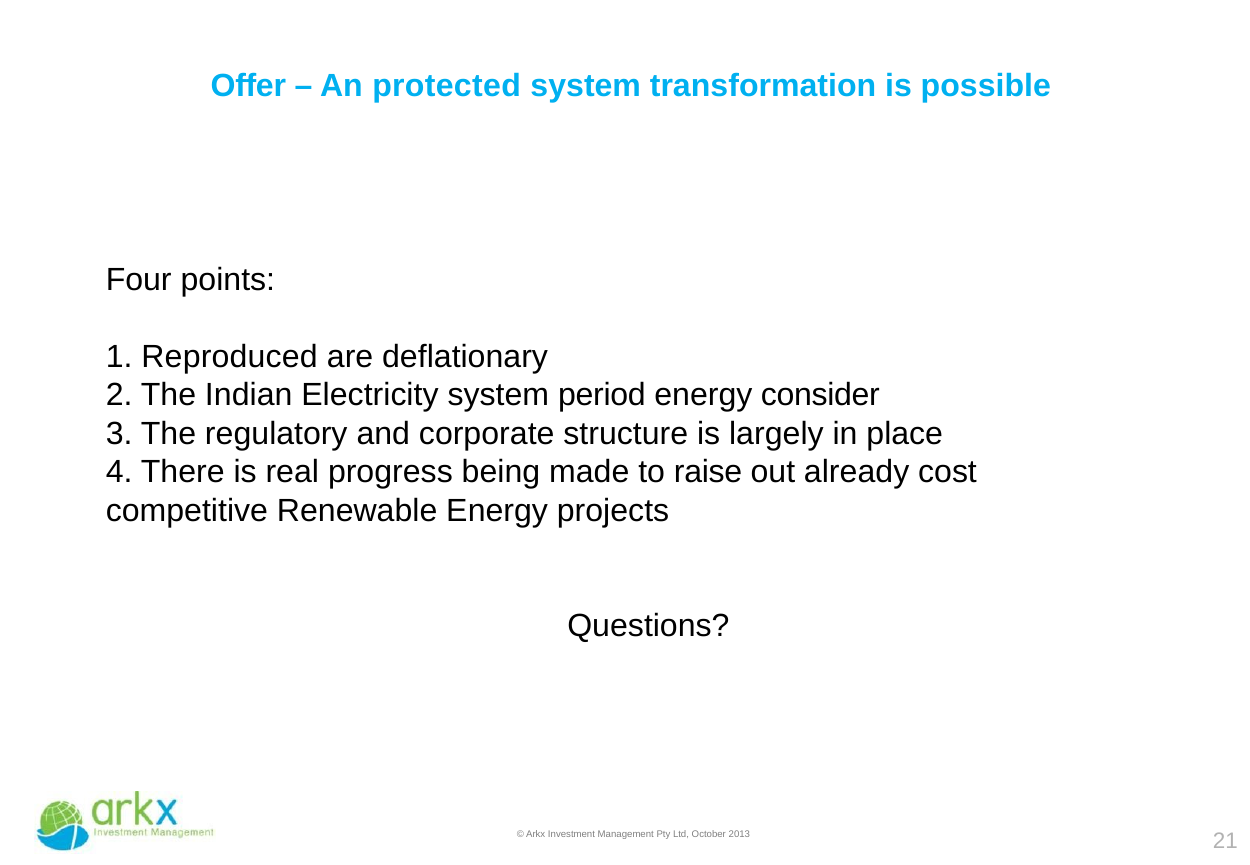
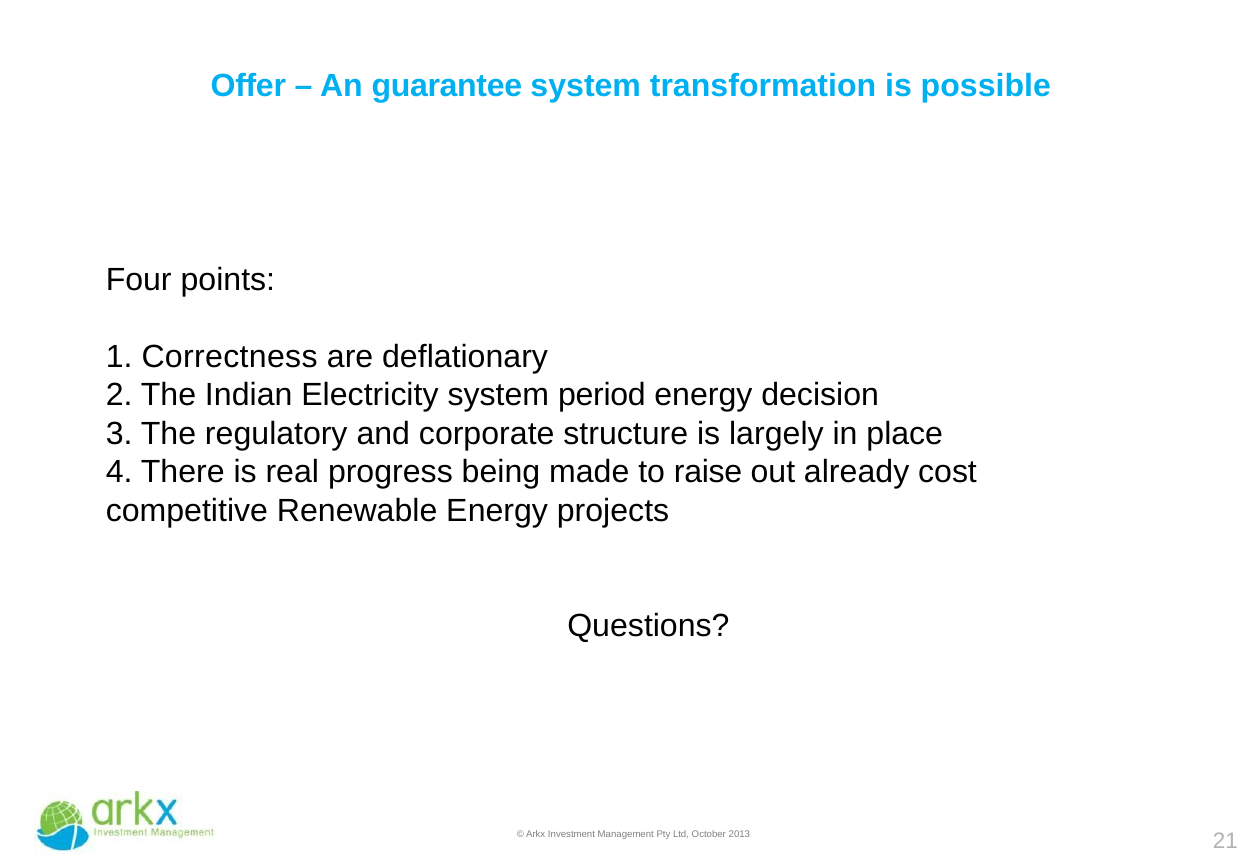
protected: protected -> guarantee (447, 86)
Reproduced: Reproduced -> Correctness (230, 357)
consider: consider -> decision (820, 395)
